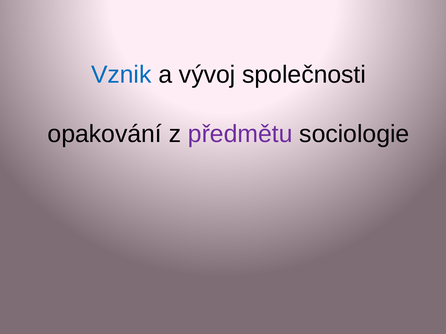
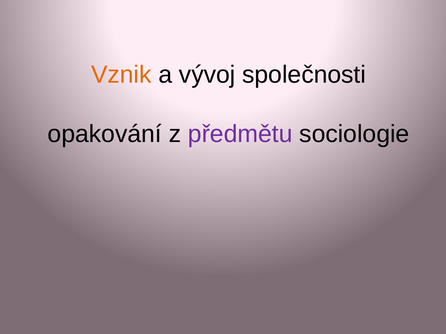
Vznik colour: blue -> orange (121, 75)
